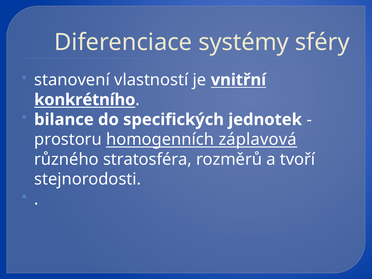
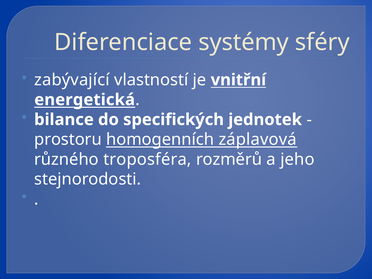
stanovení: stanovení -> zabývající (72, 80)
konkrétního: konkrétního -> energetická (85, 100)
stratosféra: stratosféra -> troposféra (147, 159)
tvoří: tvoří -> jeho (297, 159)
